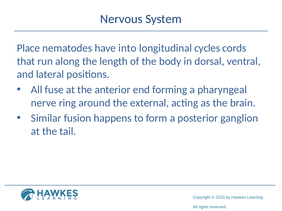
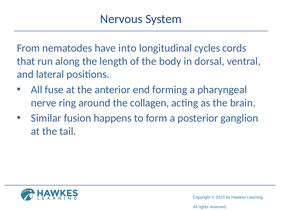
Place: Place -> From (28, 48)
external: external -> collagen (150, 103)
